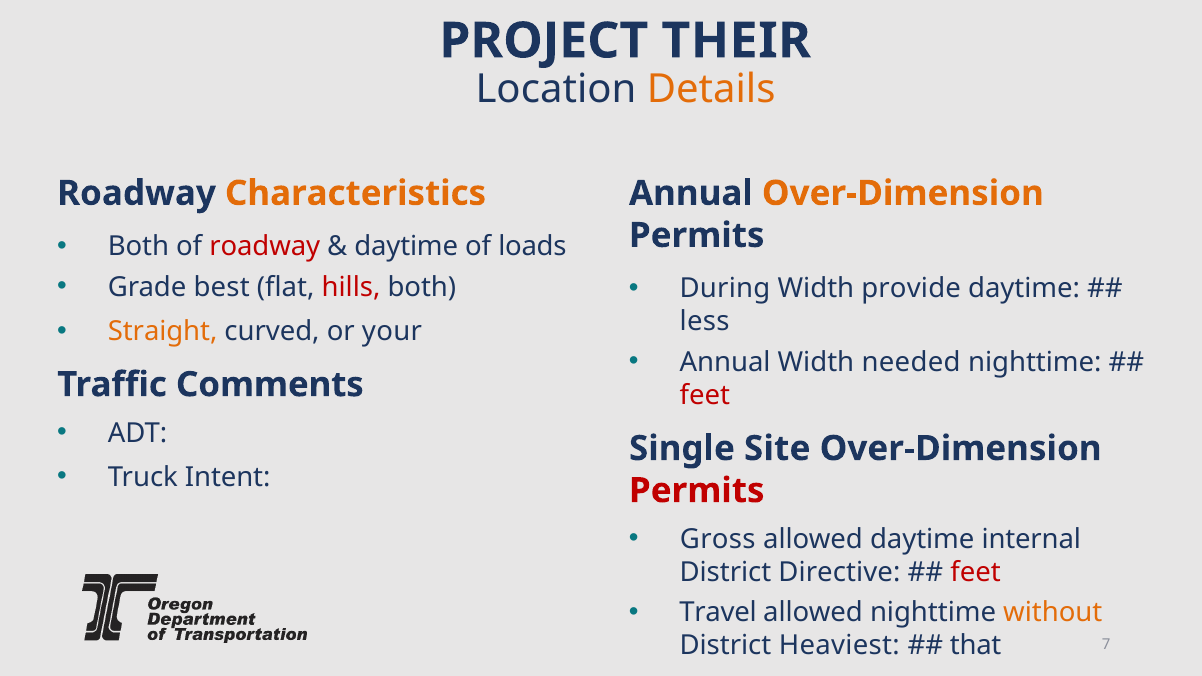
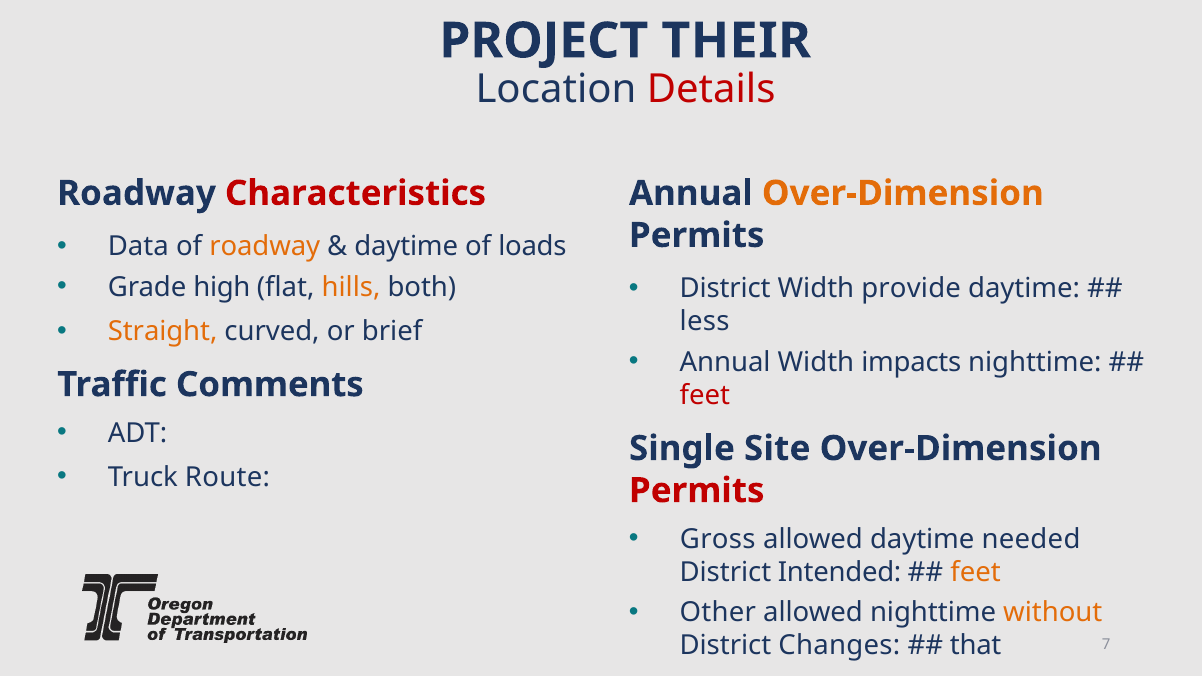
Details colour: orange -> red (711, 90)
Characteristics colour: orange -> red (356, 193)
Both: Both -> Data (138, 247)
roadway colour: red -> orange (265, 247)
best: best -> high (222, 287)
hills colour: red -> orange (351, 287)
During: During -> District (725, 289)
your: your -> brief (392, 332)
needed: needed -> impacts (911, 362)
Intent: Intent -> Route (228, 477)
internal: internal -> needed (1031, 539)
Directive: Directive -> Intended (840, 572)
feet colour: red -> orange (976, 572)
Travel: Travel -> Other (718, 613)
Heaviest: Heaviest -> Changes (839, 646)
